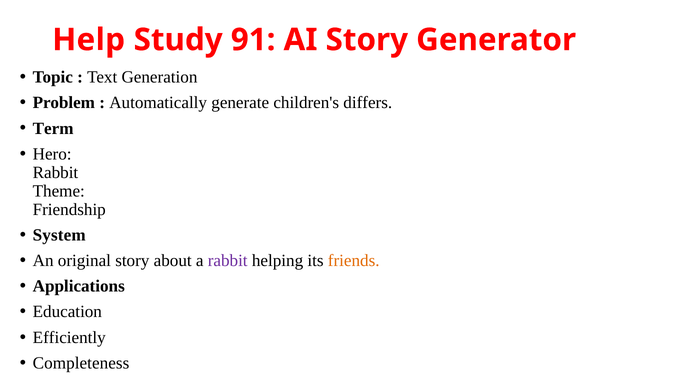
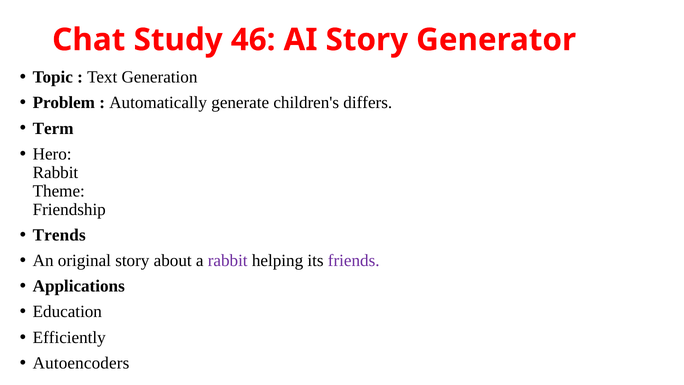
Help: Help -> Chat (89, 40)
91: 91 -> 46 (253, 40)
System: System -> Trends (59, 235)
friends colour: orange -> purple (354, 260)
Completeness: Completeness -> Autoencoders (81, 363)
